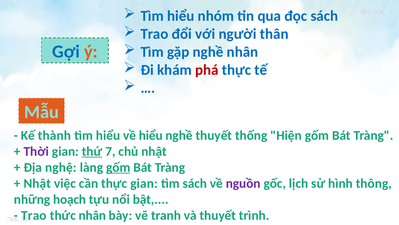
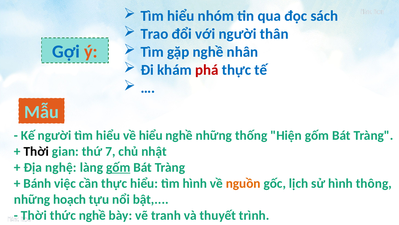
Kế thành: thành -> người (55, 135)
nghề thuyết: thuyết -> những (214, 135)
Thời colour: purple -> black (36, 151)
thứ underline: present -> none (92, 151)
Nhật: Nhật -> Bánh (37, 183)
thực gian: gian -> hiểu (144, 183)
tìm sách: sách -> hình (195, 183)
nguồn colour: purple -> orange (243, 183)
Trao: Trao -> Thời (34, 215)
thức nhân: nhân -> nghề (92, 215)
